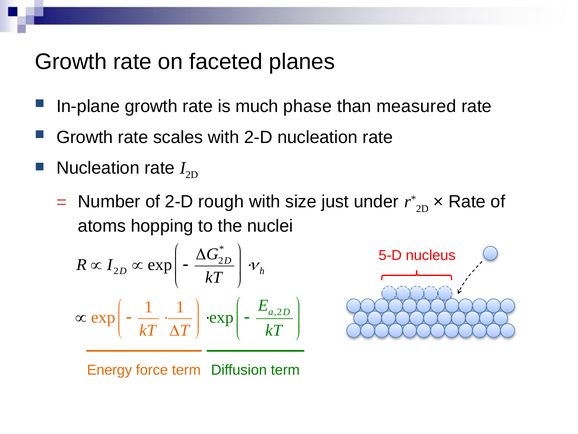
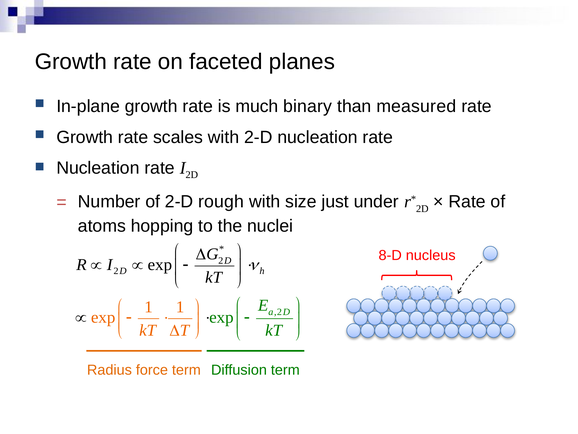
phase: phase -> binary (308, 106)
5-D: 5-D -> 8-D (390, 255)
Energy: Energy -> Radius (109, 370)
